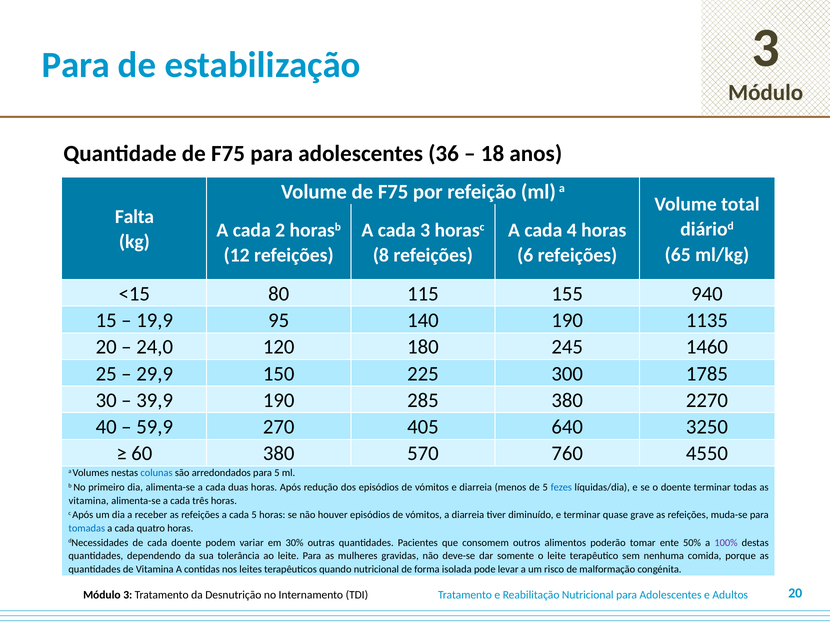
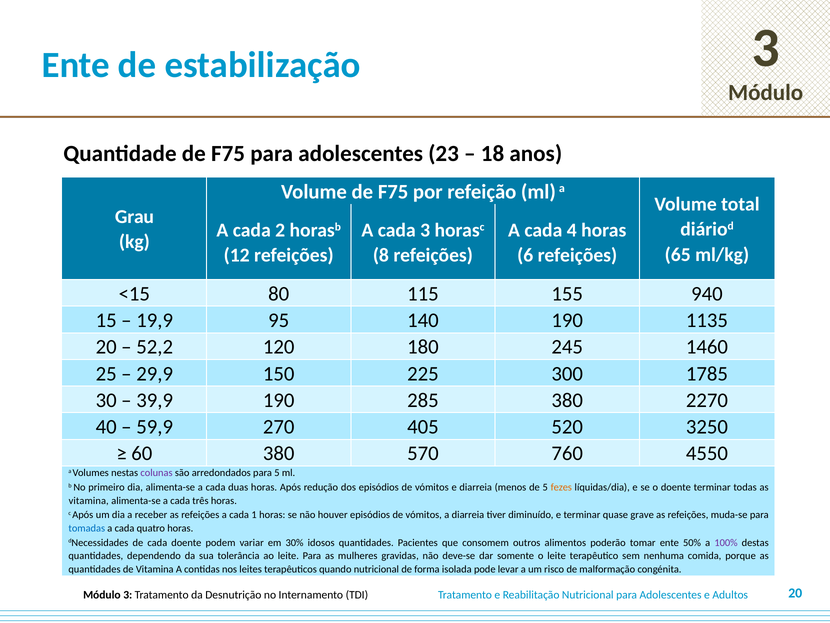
Para: Para -> Ente (76, 65)
36: 36 -> 23 (444, 154)
Falta: Falta -> Grau (134, 217)
24,0: 24,0 -> 52,2 (155, 347)
640: 640 -> 520 (567, 427)
colunas colour: blue -> purple (157, 473)
fezes colour: blue -> orange (561, 487)
cada 5: 5 -> 1 (254, 515)
outras: outras -> idosos (321, 542)
